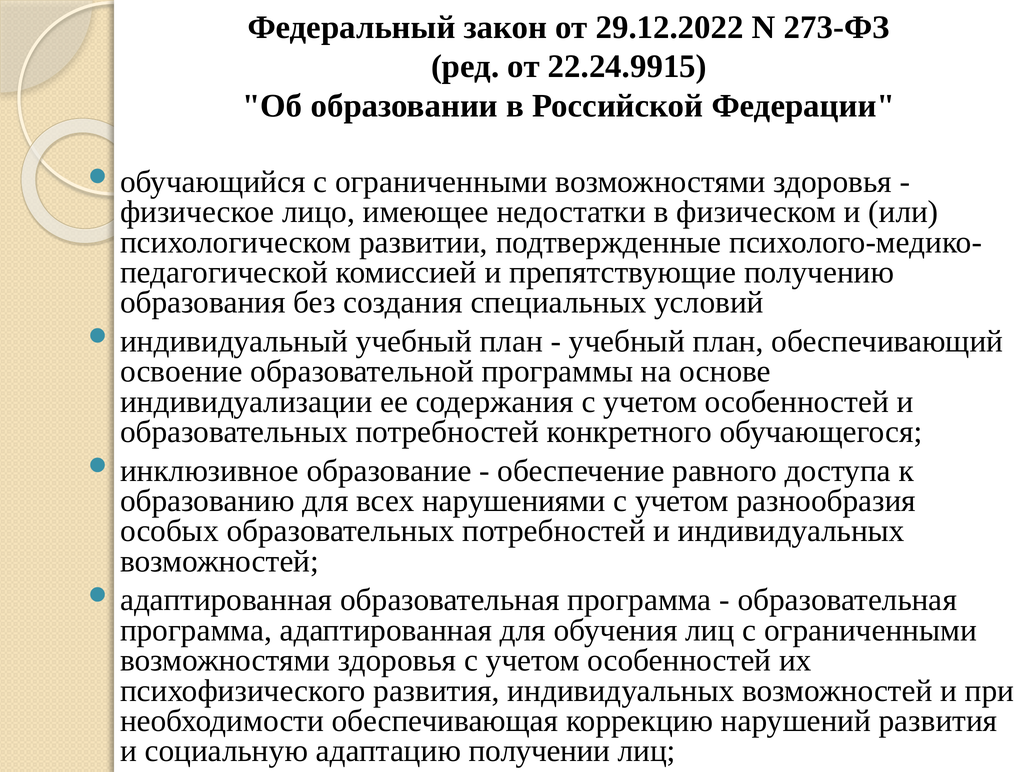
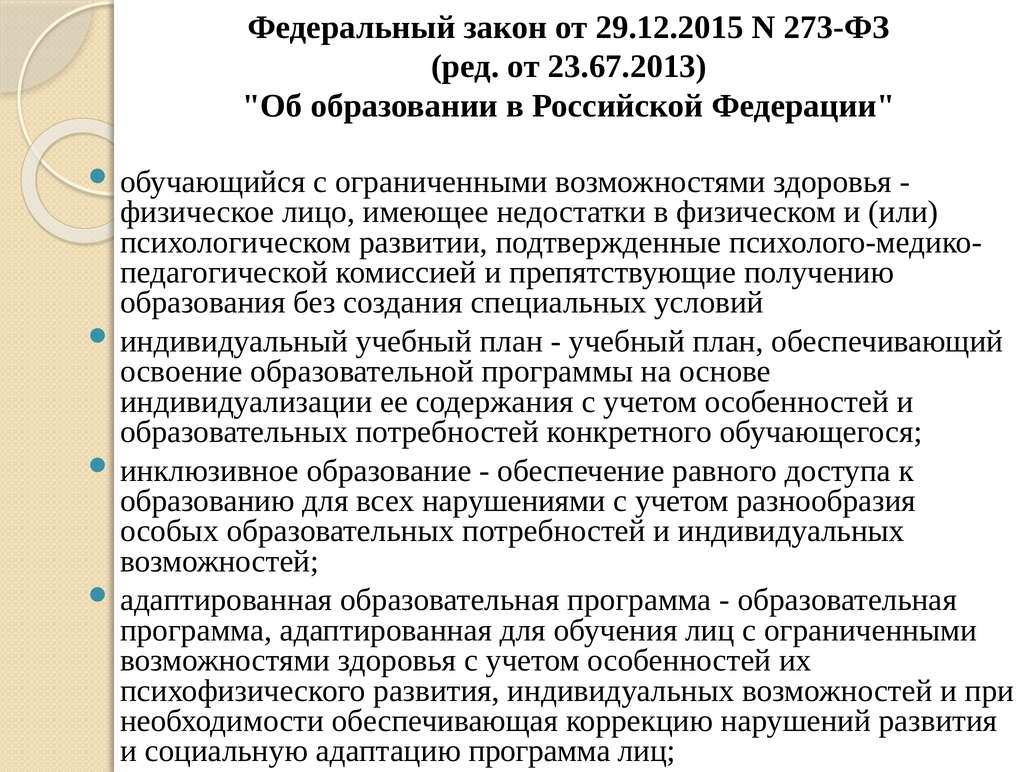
29.12.2022: 29.12.2022 -> 29.12.2015 (670, 27)
22.24.9915: 22.24.9915 -> 23.67.2013 (627, 67)
адаптацию получении: получении -> программа (539, 751)
